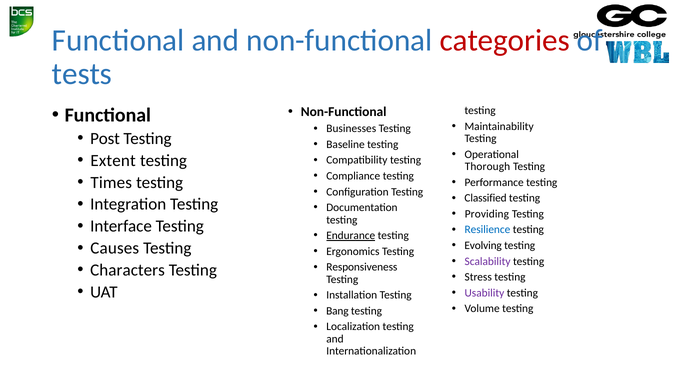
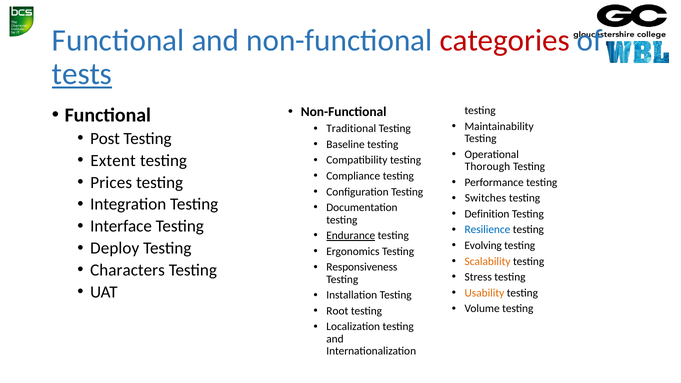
tests underline: none -> present (82, 74)
Businesses: Businesses -> Traditional (351, 129)
Times: Times -> Prices (111, 182)
Classified: Classified -> Switches (485, 198)
Providing: Providing -> Definition (487, 214)
Causes: Causes -> Deploy (115, 248)
Scalability colour: purple -> orange (488, 261)
Usability colour: purple -> orange (484, 293)
Bang: Bang -> Root (337, 311)
